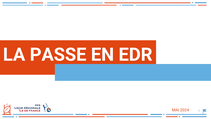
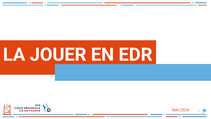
PASSE: PASSE -> JOUER (58, 55)
